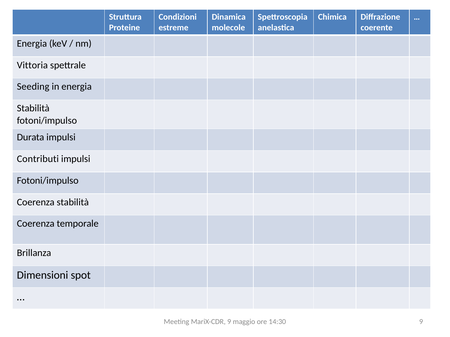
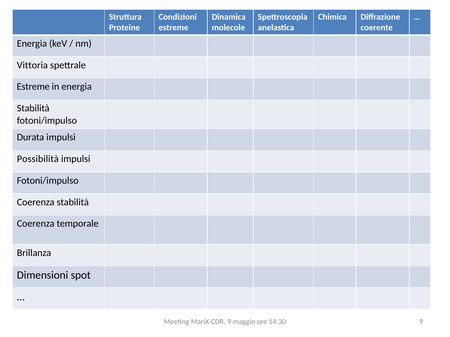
Seeding: Seeding -> Estreme (33, 87)
Contributi: Contributi -> Possibilità (38, 159)
